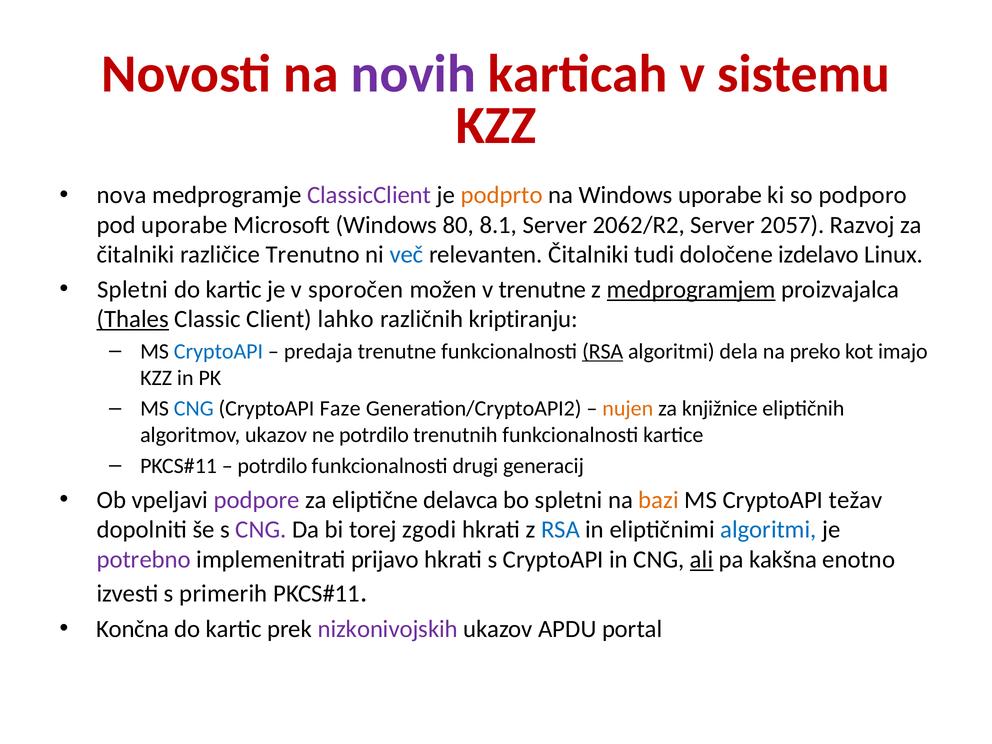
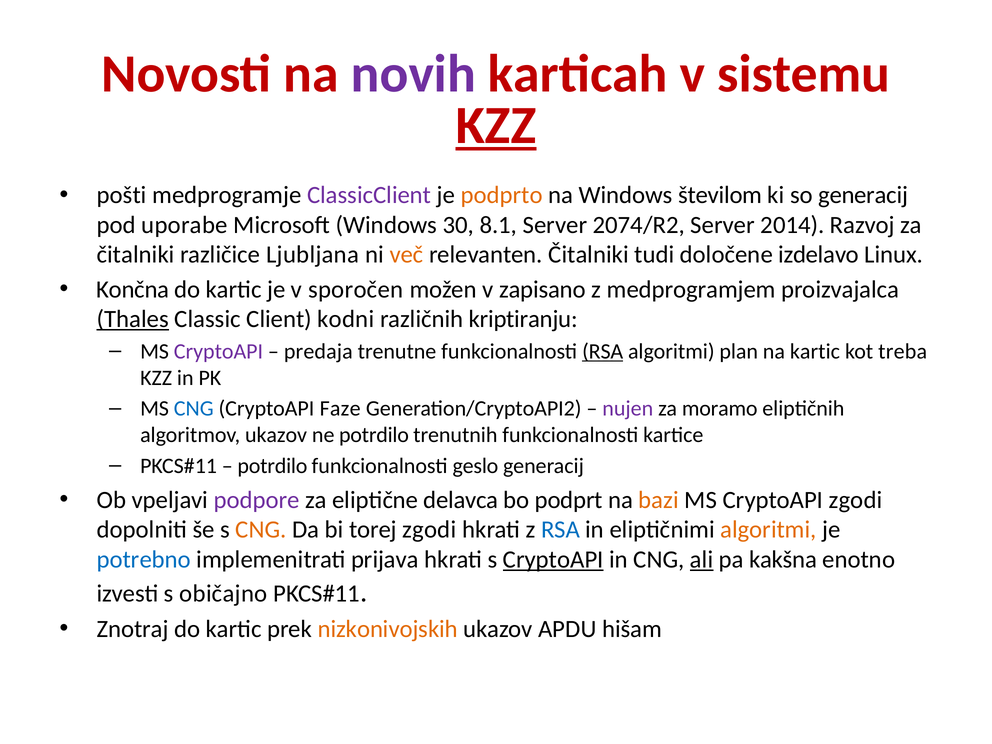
KZZ underline: none -> present (496, 126)
nova: nova -> pošti (122, 195)
Windows uporabe: uporabe -> številom (720, 195)
so podporo: podporo -> generacij (863, 195)
80: 80 -> 30 (458, 225)
2062/R2: 2062/R2 -> 2074/R2 (639, 225)
2057: 2057 -> 2014 (792, 225)
Trenutno: Trenutno -> Ljubljana (313, 255)
več colour: blue -> orange (406, 255)
Spletni: Spletni -> Končna (133, 289)
v trenutne: trenutne -> zapisano (542, 289)
medprogramjem underline: present -> none (691, 289)
lahko: lahko -> kodni (346, 319)
CryptoAPI colour: blue -> purple (218, 351)
dela: dela -> plan (739, 351)
na preko: preko -> kartic (815, 351)
imajo: imajo -> treba (903, 351)
nujen colour: orange -> purple (628, 409)
knjižnice: knjižnice -> moramo (720, 409)
drugi: drugi -> geslo (475, 466)
bo spletni: spletni -> podprt (569, 500)
CryptoAPI težav: težav -> zgodi (856, 500)
CNG colour: purple -> orange (261, 530)
algoritmi colour: blue -> orange (768, 530)
potrebno colour: purple -> blue (144, 559)
prijavo: prijavo -> prijava (385, 559)
CryptoAPI underline: none -> present (553, 559)
primerih: primerih -> običajno (223, 593)
Končna: Končna -> Znotraj (133, 629)
nizkonivojskih colour: purple -> orange (388, 629)
portal: portal -> hišam (632, 629)
